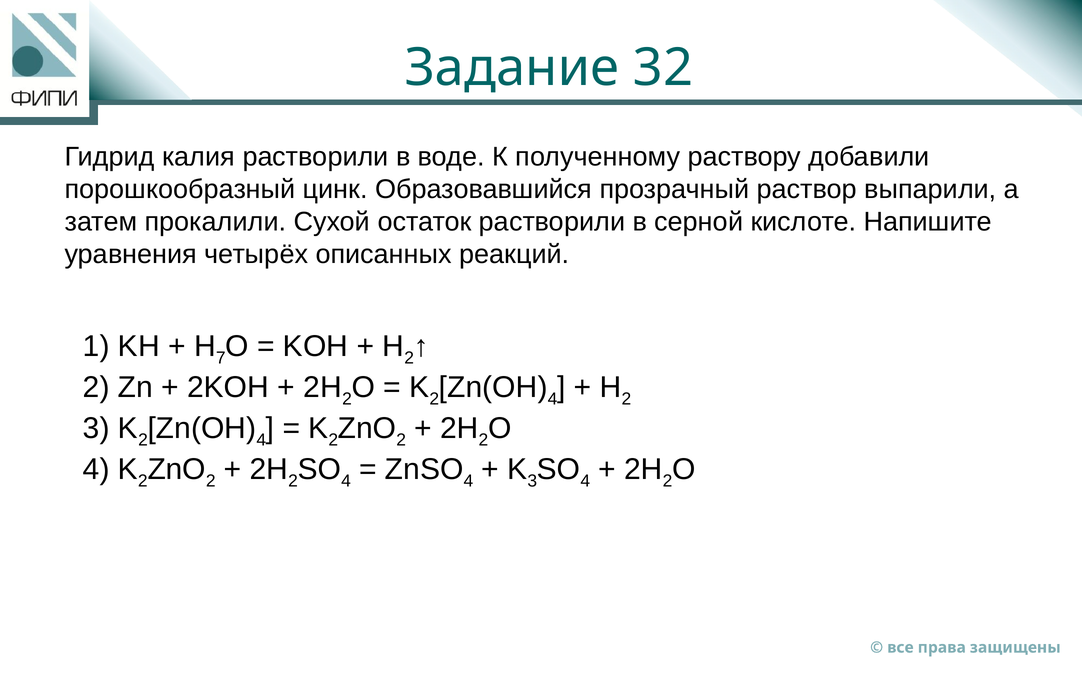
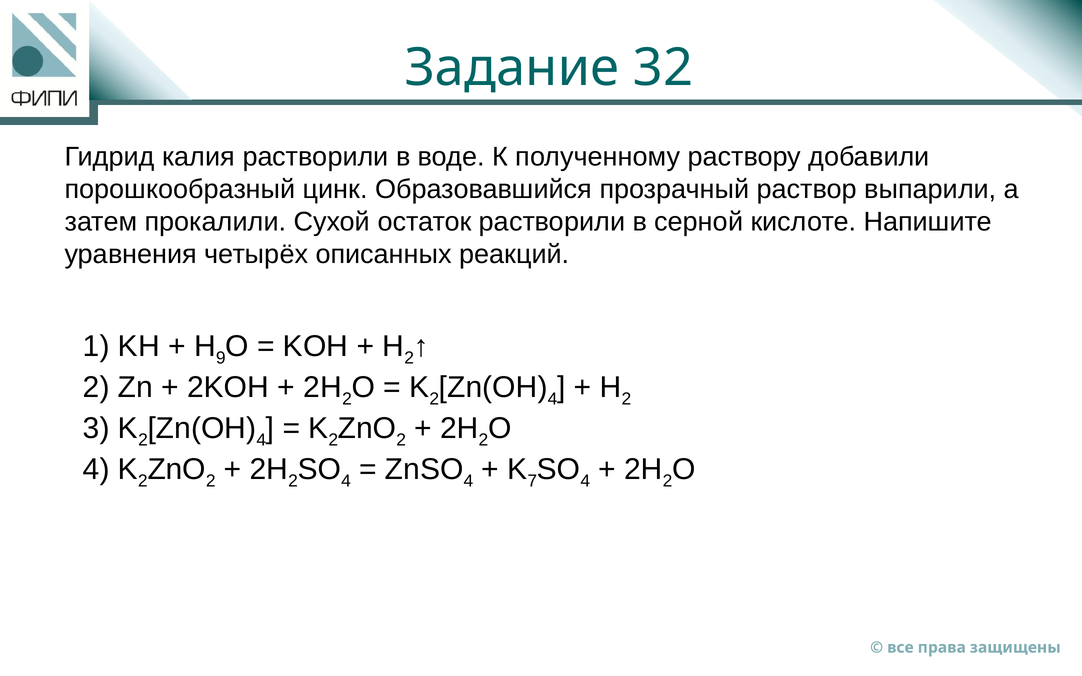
7: 7 -> 9 (221, 358)
3: 3 -> 7 (532, 481)
